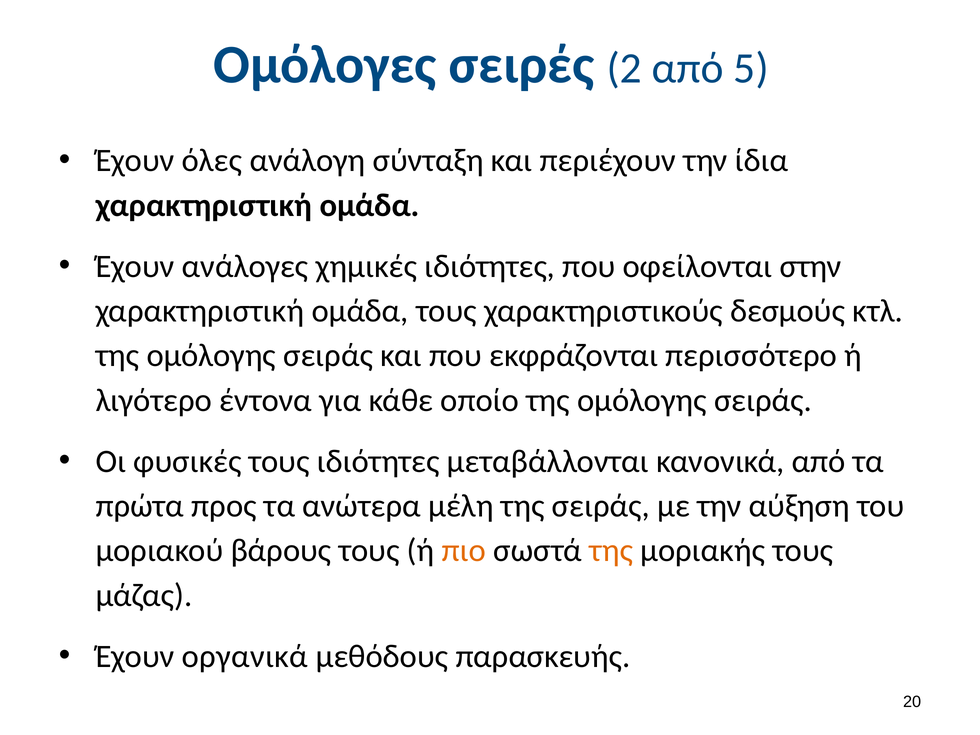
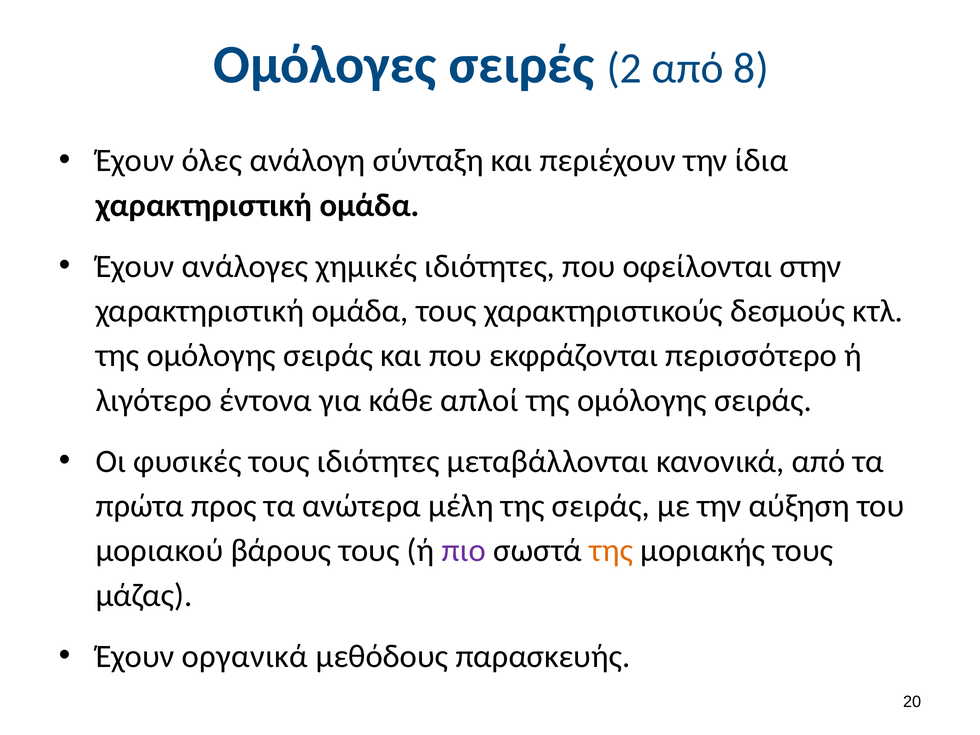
5: 5 -> 8 (751, 69)
οποίο: οποίο -> απλοί (480, 400)
πιο colour: orange -> purple (464, 551)
